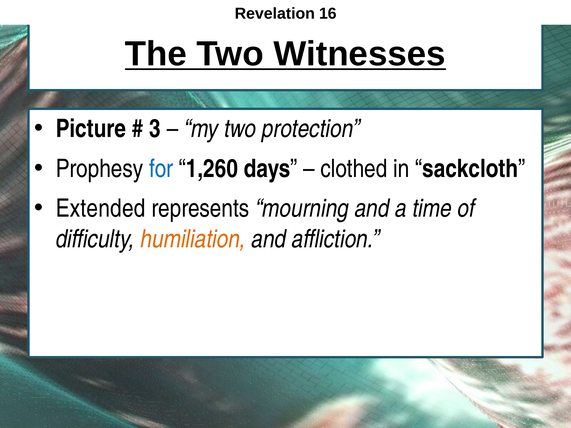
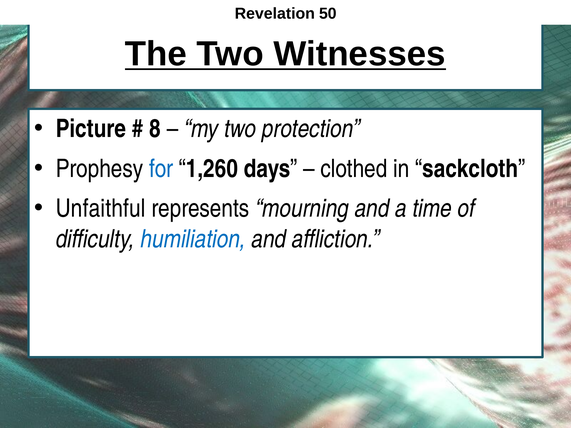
16: 16 -> 50 (328, 13)
3: 3 -> 8 (155, 129)
Extended: Extended -> Unfaithful (101, 209)
humiliation colour: orange -> blue (193, 239)
